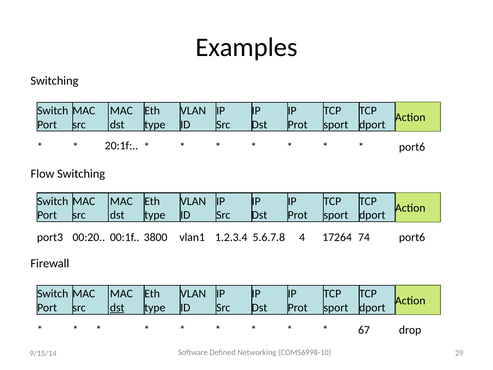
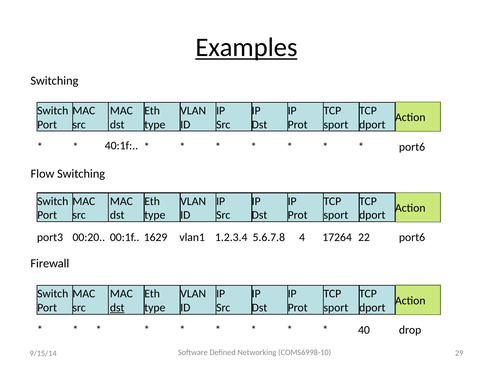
Examples underline: none -> present (246, 47)
20:1f: 20:1f -> 40:1f (121, 146)
3800: 3800 -> 1629 (156, 237)
74: 74 -> 22 (364, 237)
67: 67 -> 40 (364, 330)
